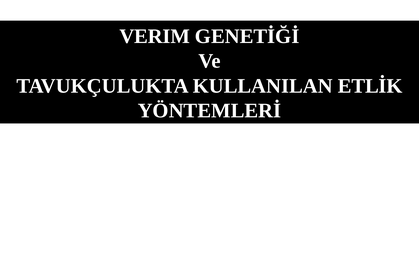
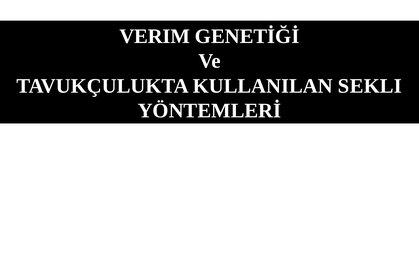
ETLİK: ETLİK -> SEKLI (370, 86)
